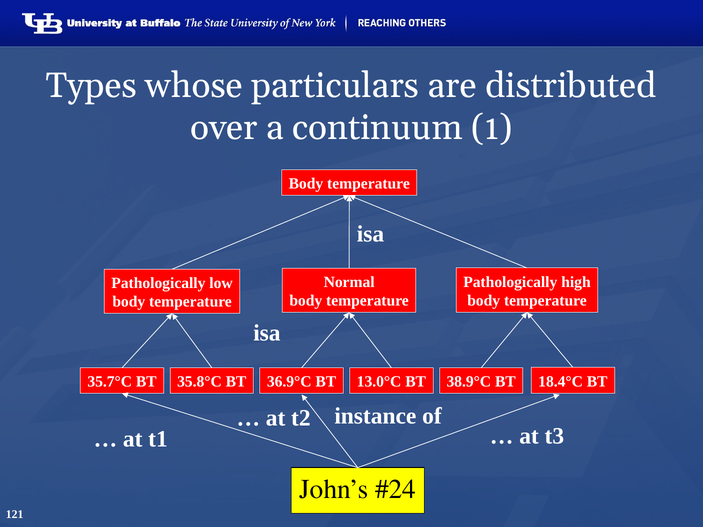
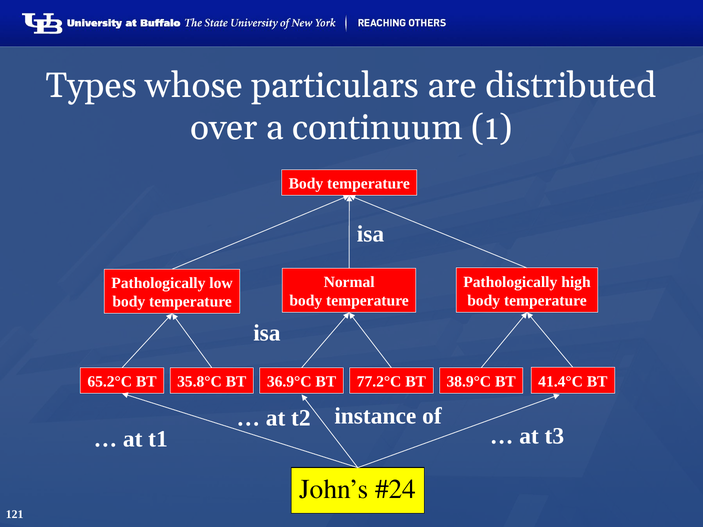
35.7°C: 35.7°C -> 65.2°C (110, 382)
13.0°C: 13.0°C -> 77.2°C (379, 382)
18.4°C: 18.4°C -> 41.4°C (561, 382)
